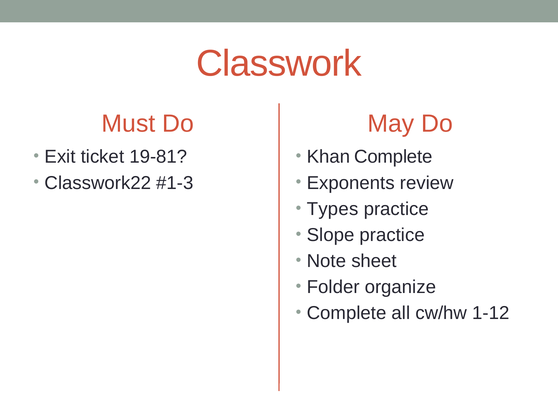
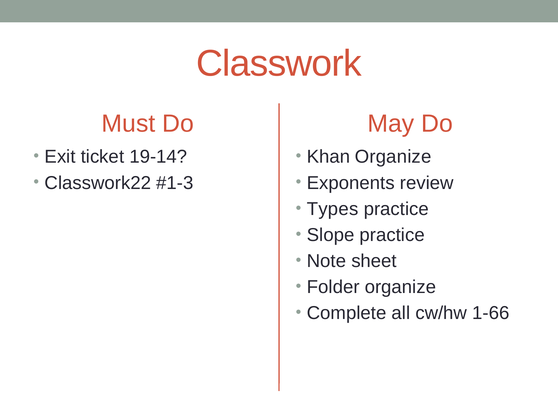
19-81: 19-81 -> 19-14 (158, 157)
Khan Complete: Complete -> Organize (393, 157)
1-12: 1-12 -> 1-66 (491, 313)
